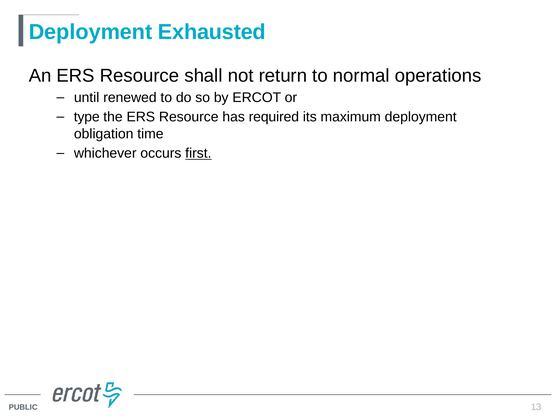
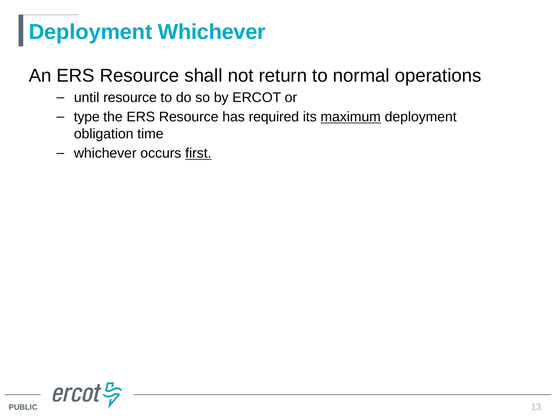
Deployment Exhausted: Exhausted -> Whichever (212, 32)
until renewed: renewed -> resource (130, 97)
maximum underline: none -> present (351, 117)
